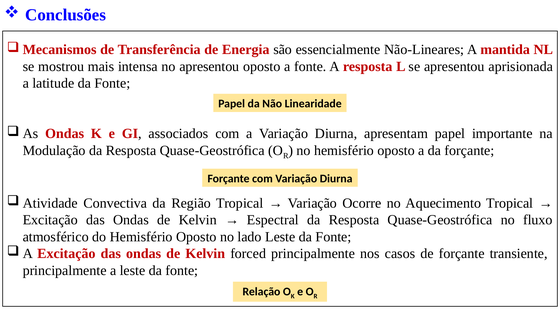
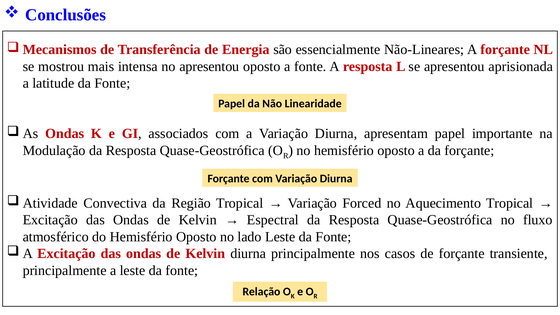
A mantida: mantida -> forçante (505, 50)
Ocorre: Ocorre -> Forced (362, 203)
Kelvin forced: forced -> diurna (248, 254)
